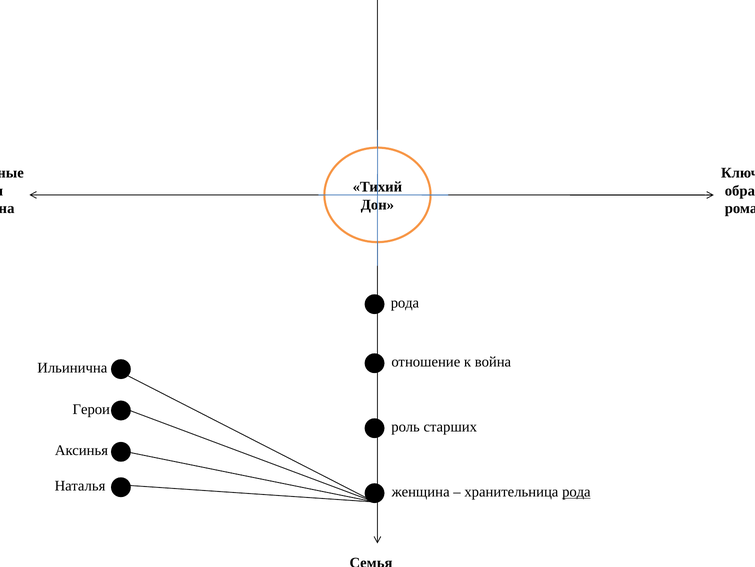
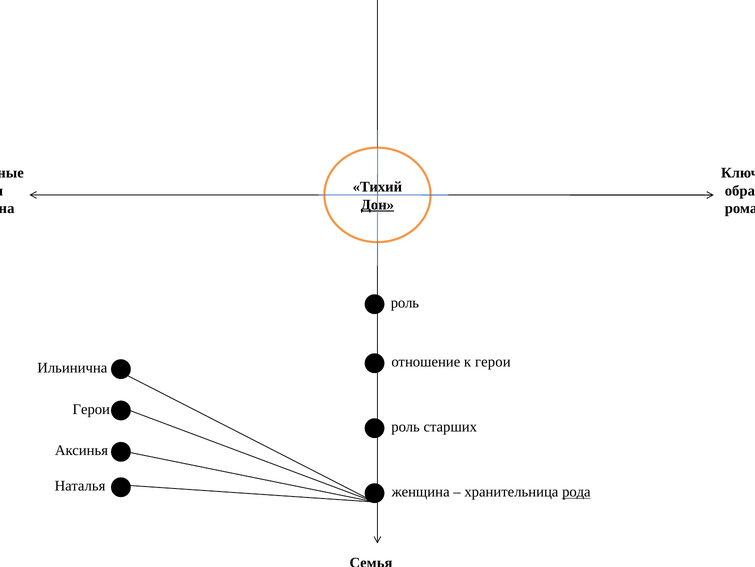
Дон underline: none -> present (377, 204)
рода: рода -> роль (405, 303)
к война: война -> герои (493, 362)
